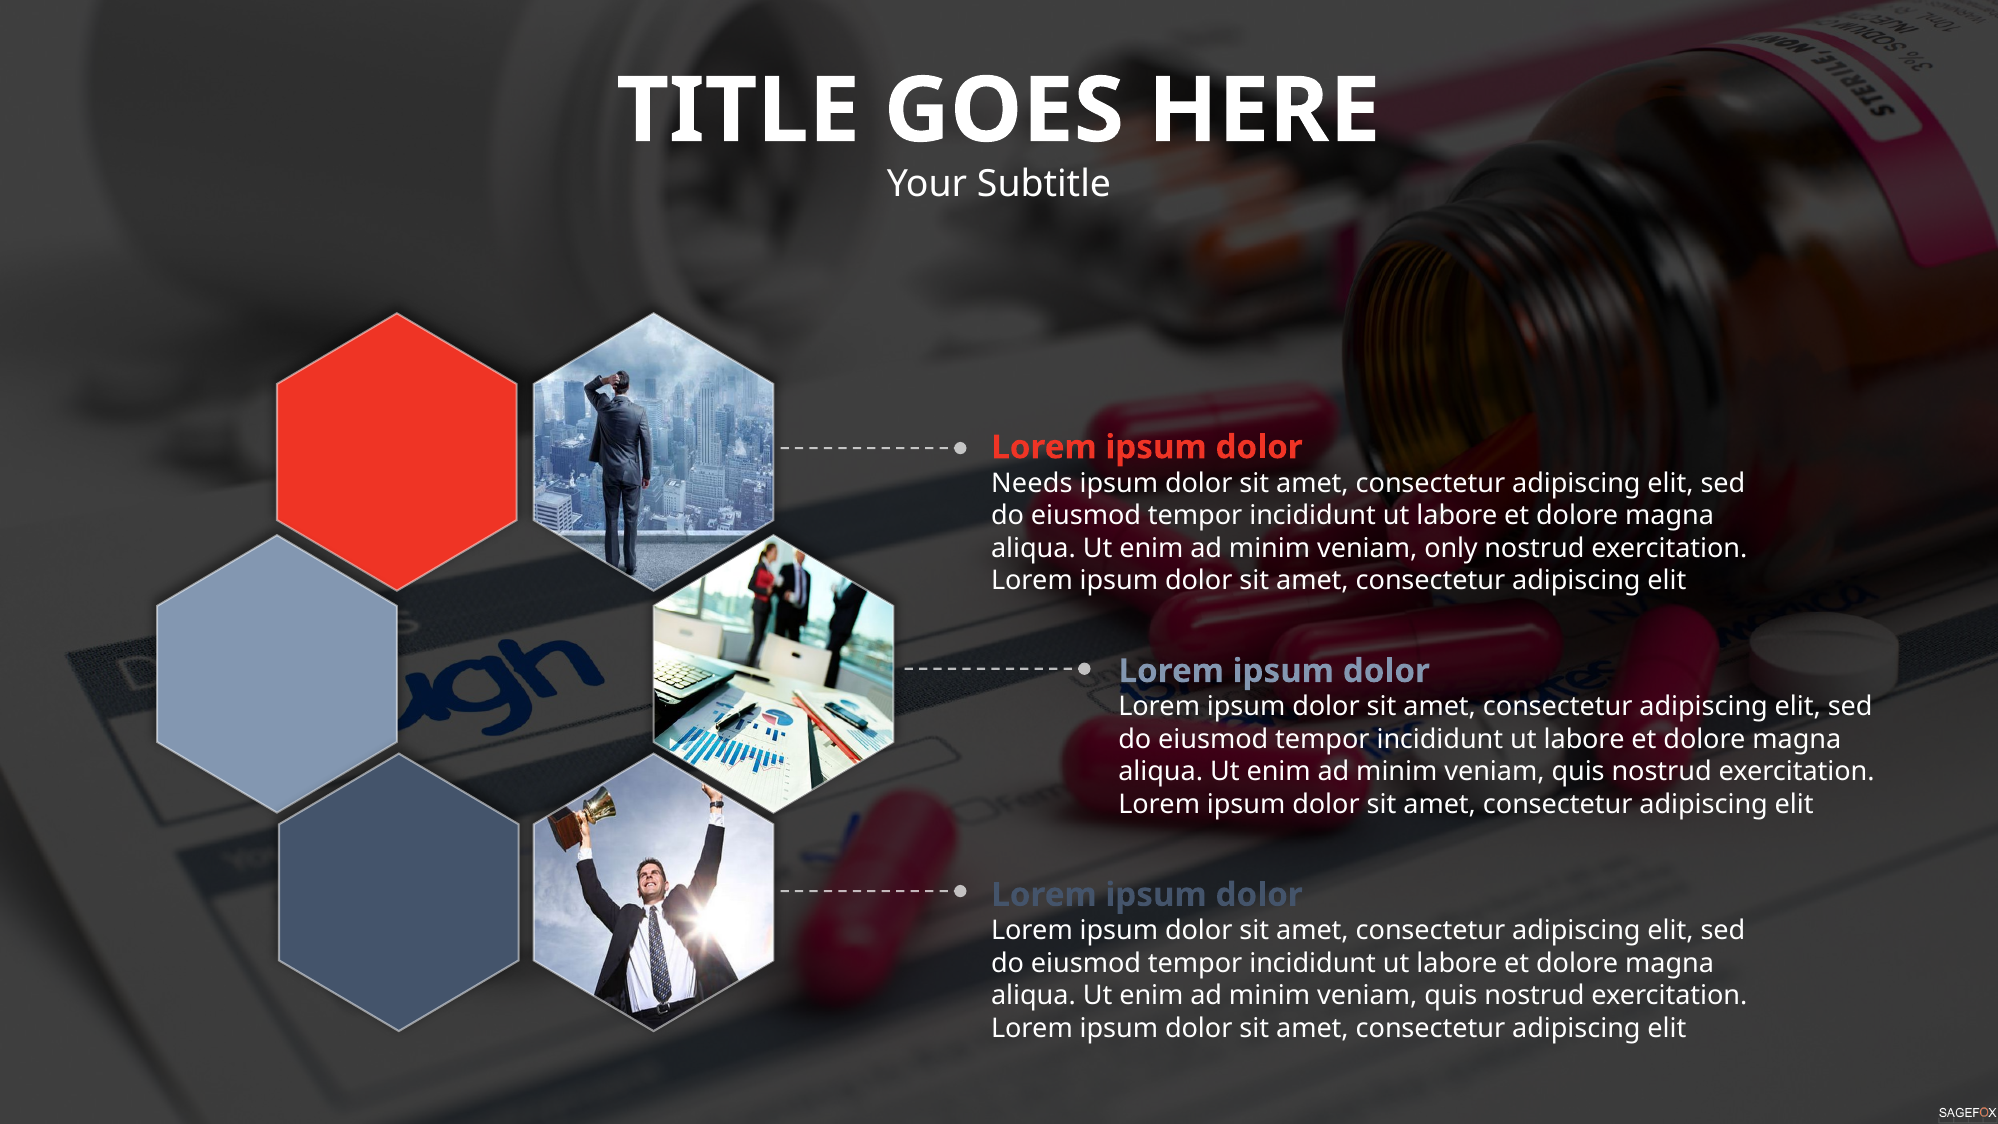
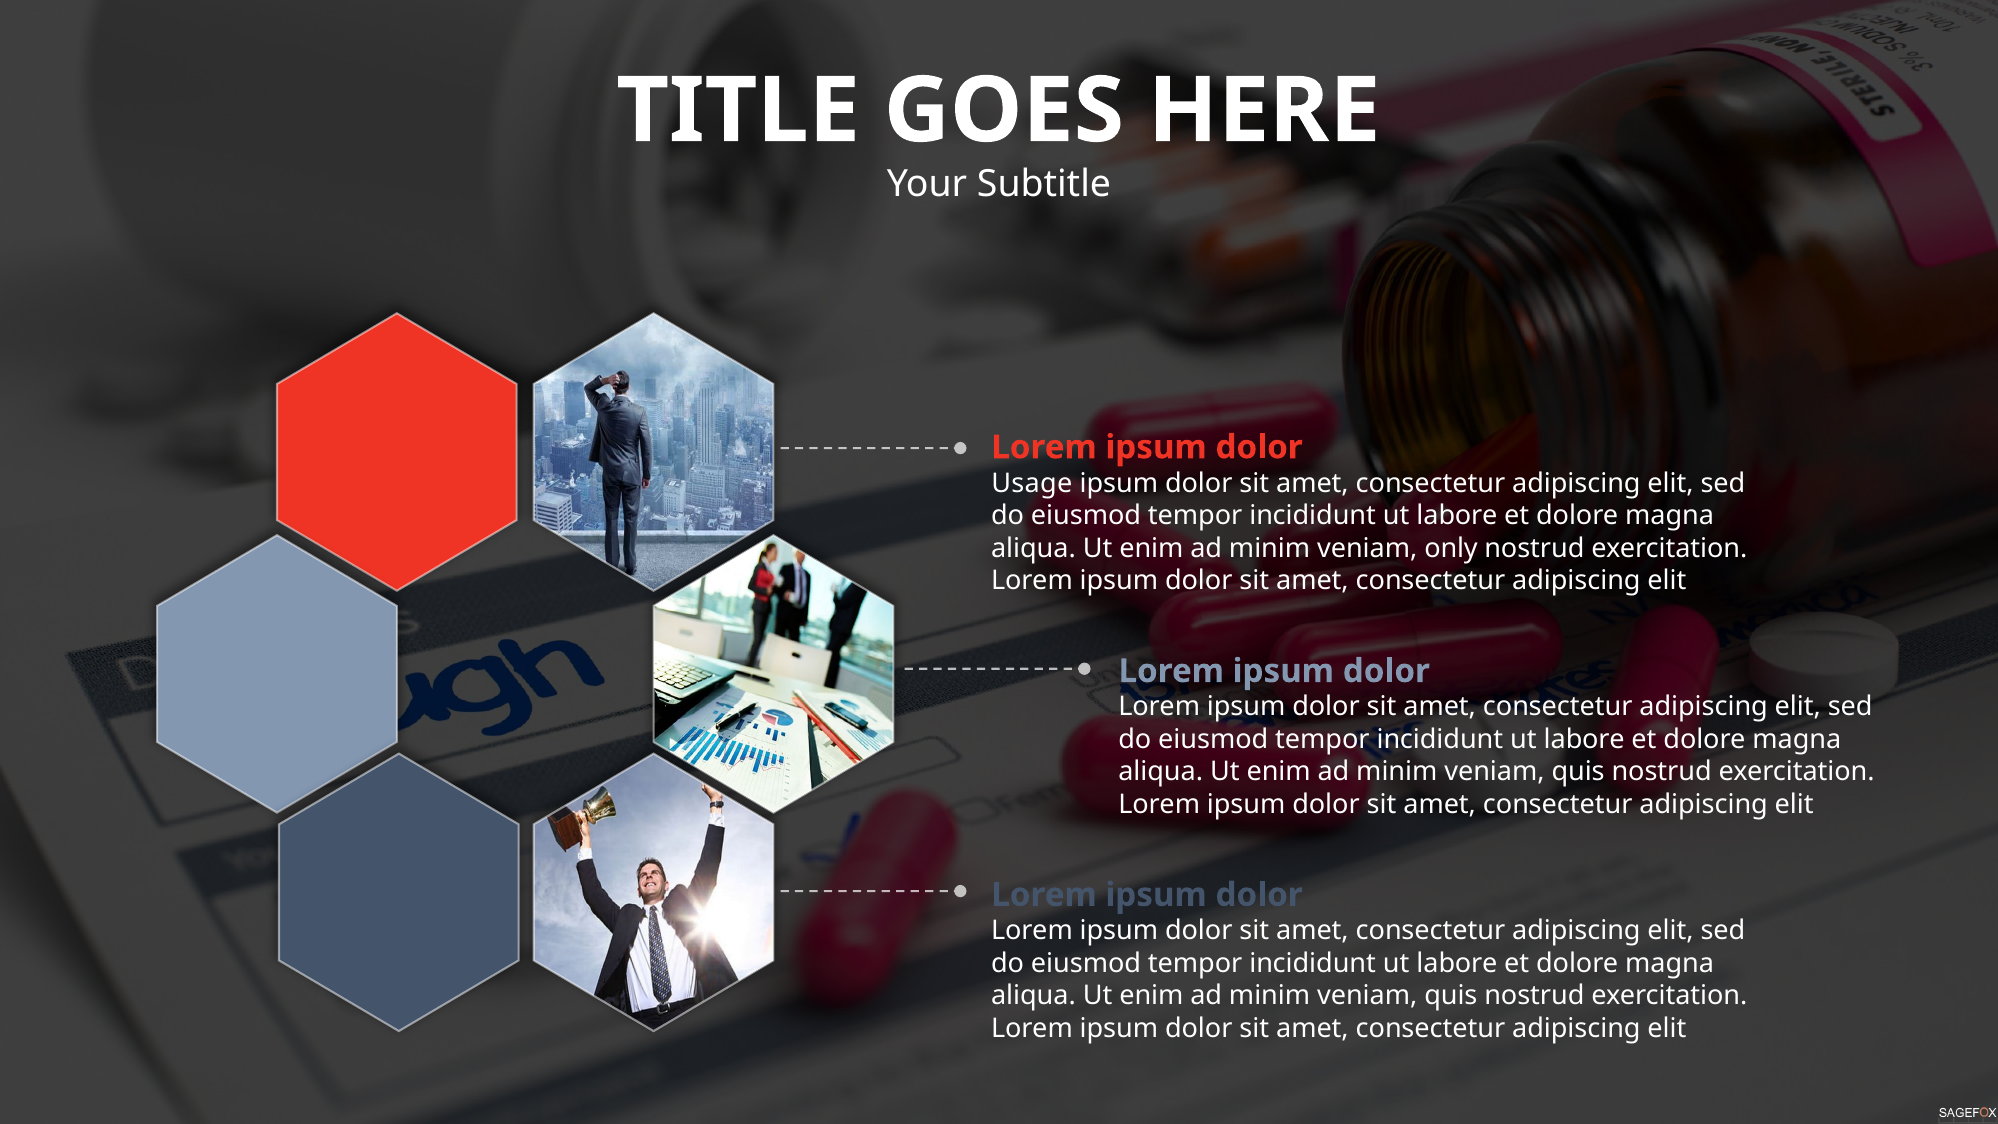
Needs: Needs -> Usage (1032, 483)
